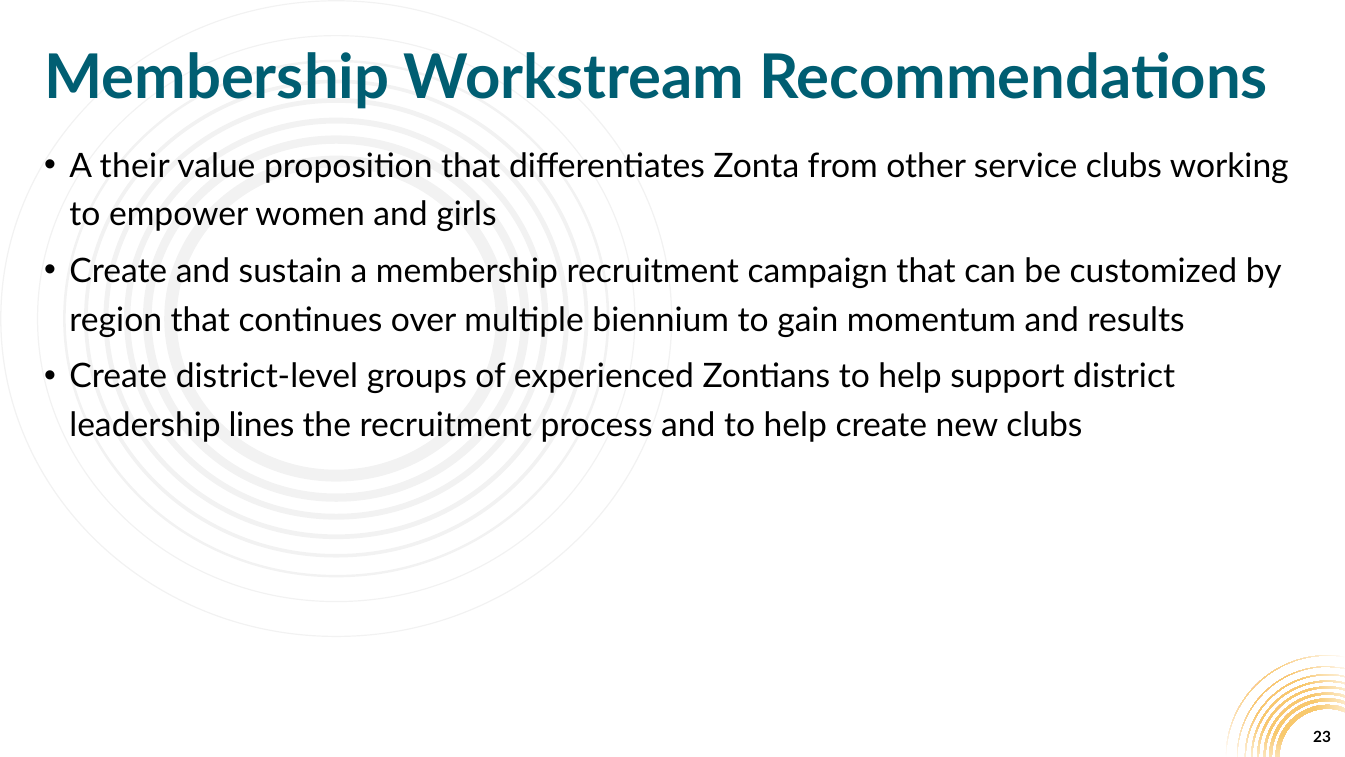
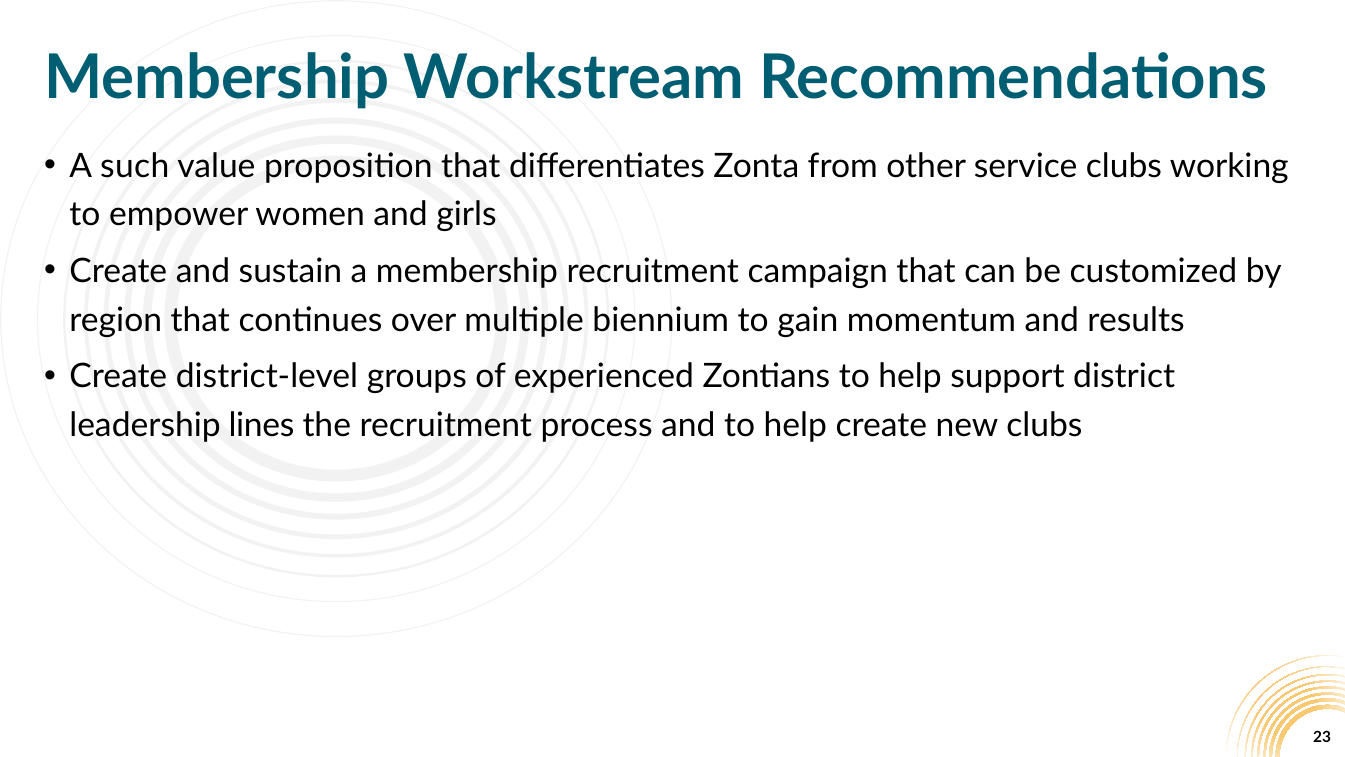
their: their -> such (135, 166)
